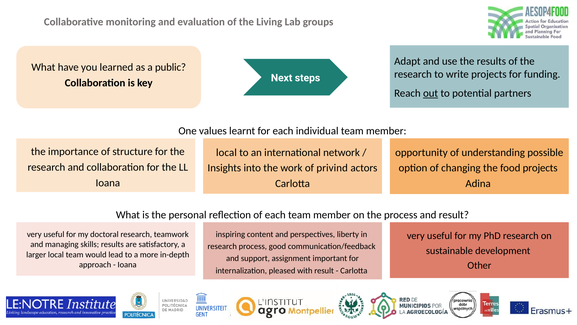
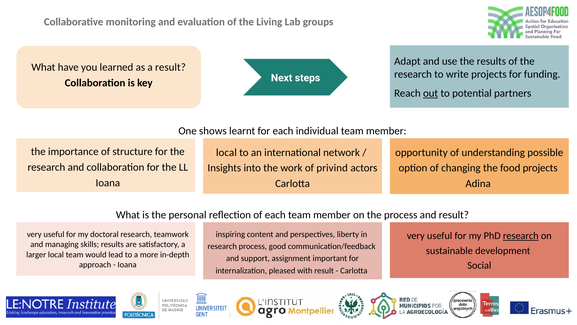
a public: public -> result (170, 67)
values: values -> shows (213, 131)
research underline: none -> present (521, 236)
Other: Other -> Social (479, 265)
